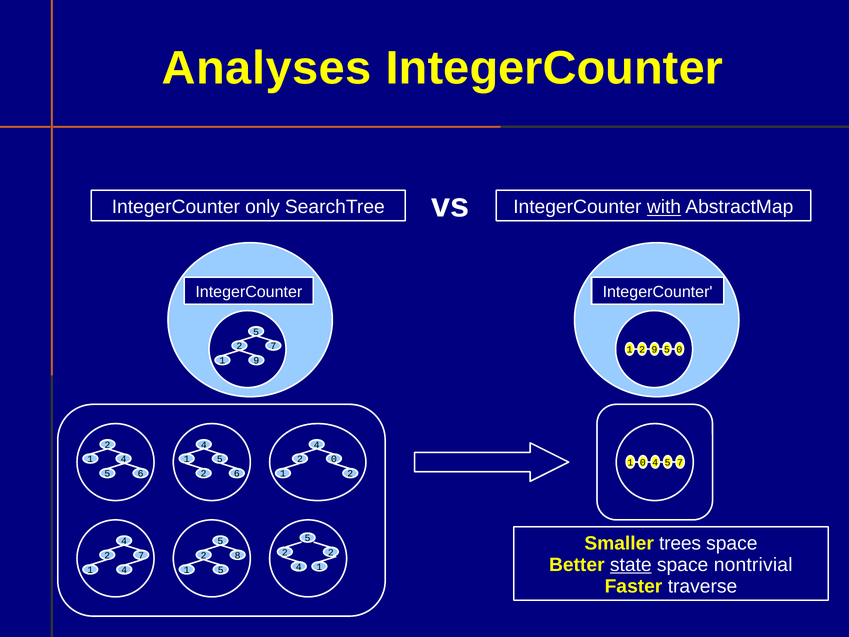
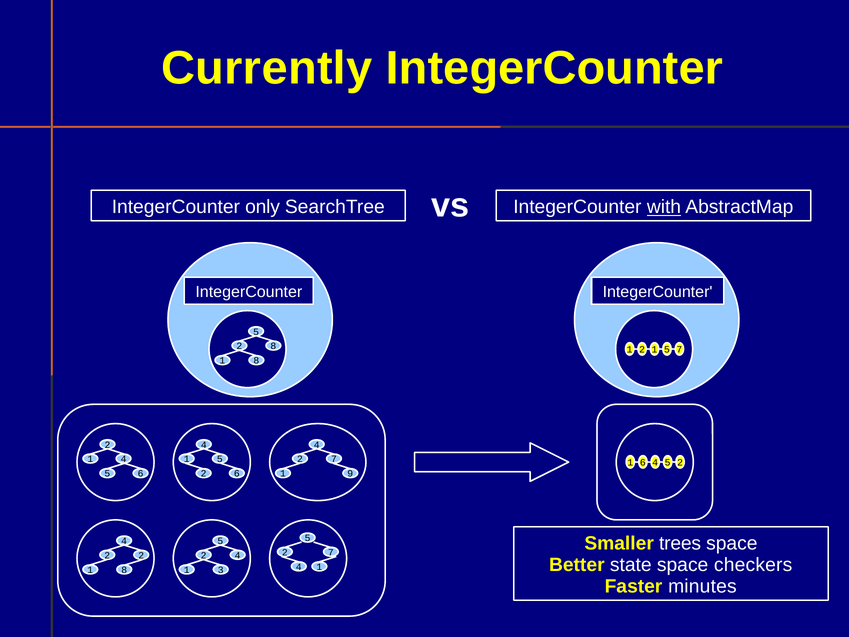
Analyses: Analyses -> Currently (267, 68)
7: 7 -> 8 (273, 346)
1 2 9: 9 -> 1 (654, 350)
5 0: 0 -> 7 (679, 350)
9: 9 -> 8 (256, 361)
0: 0 -> 7 (334, 459)
0: 0 -> 6 (643, 463)
4 5 7: 7 -> 2 (680, 463)
2: 2 -> 9 (350, 474)
2: 2 -> 7 (331, 553)
7: 7 -> 2 (141, 556)
8: 8 -> 4 (238, 556)
state underline: present -> none (631, 565)
nontrivial: nontrivial -> checkers (753, 565)
4: 4 -> 8 (124, 570)
1 5: 5 -> 3 (221, 570)
traverse: traverse -> minutes (702, 587)
